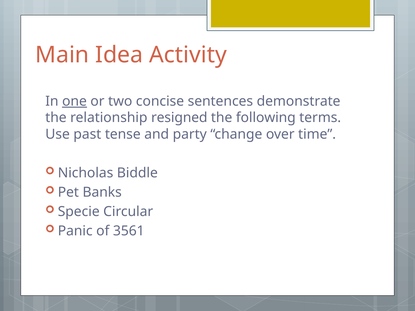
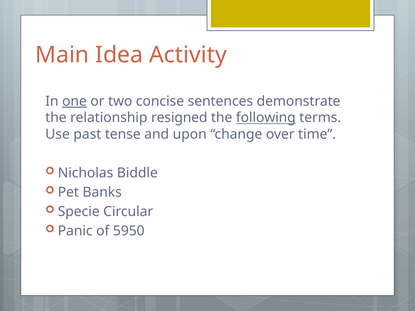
following underline: none -> present (266, 118)
party: party -> upon (190, 134)
3561: 3561 -> 5950 (129, 231)
